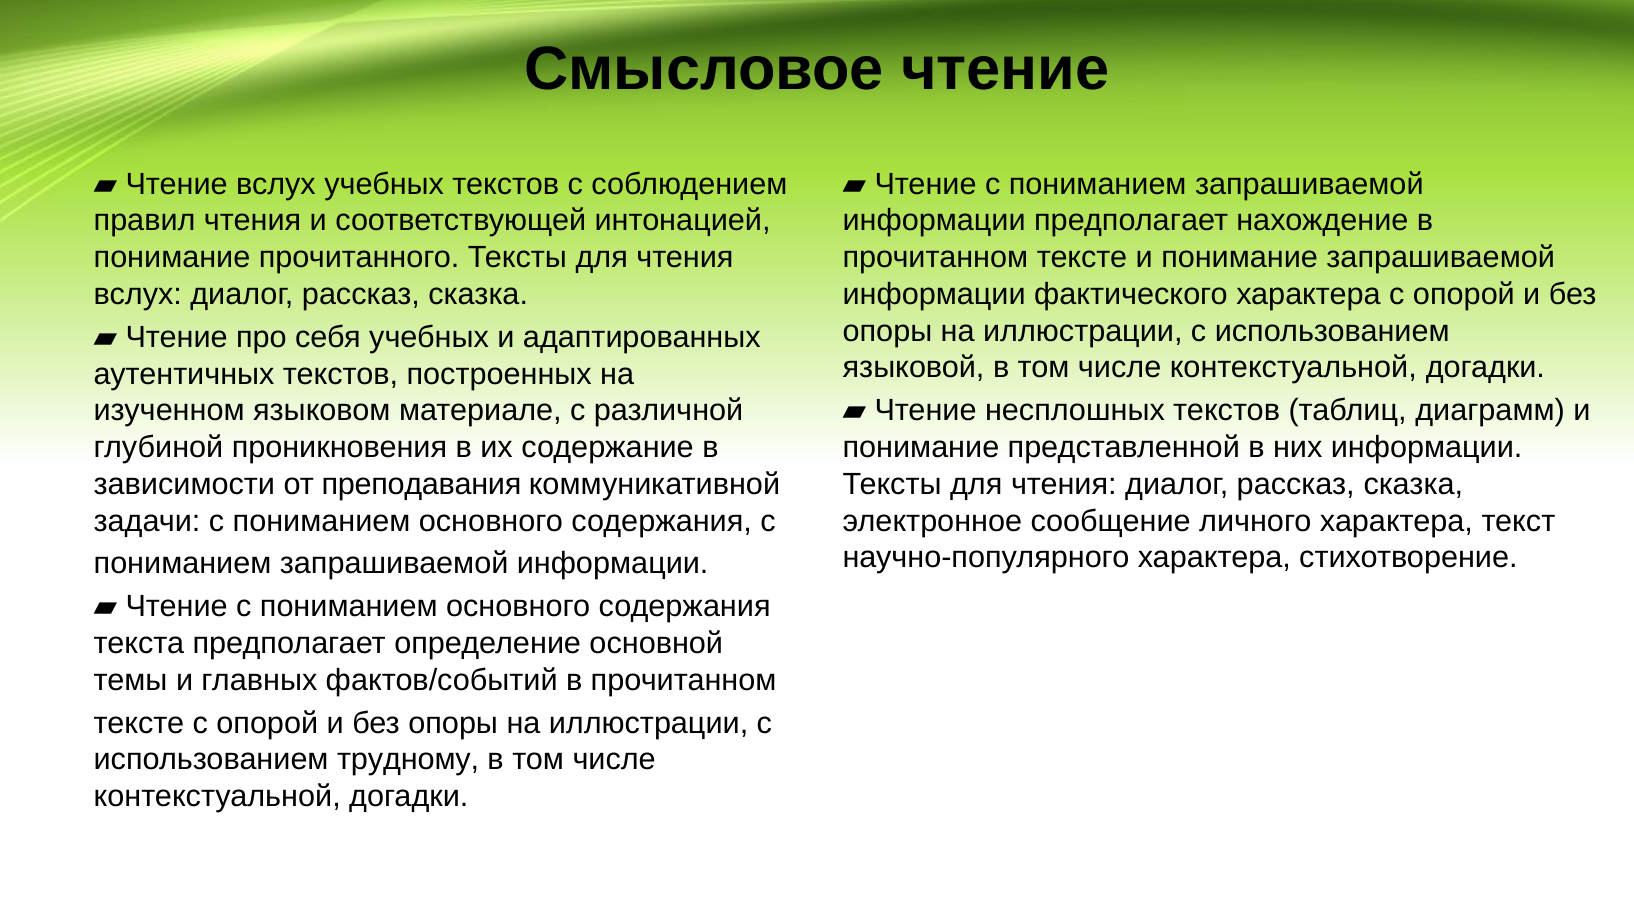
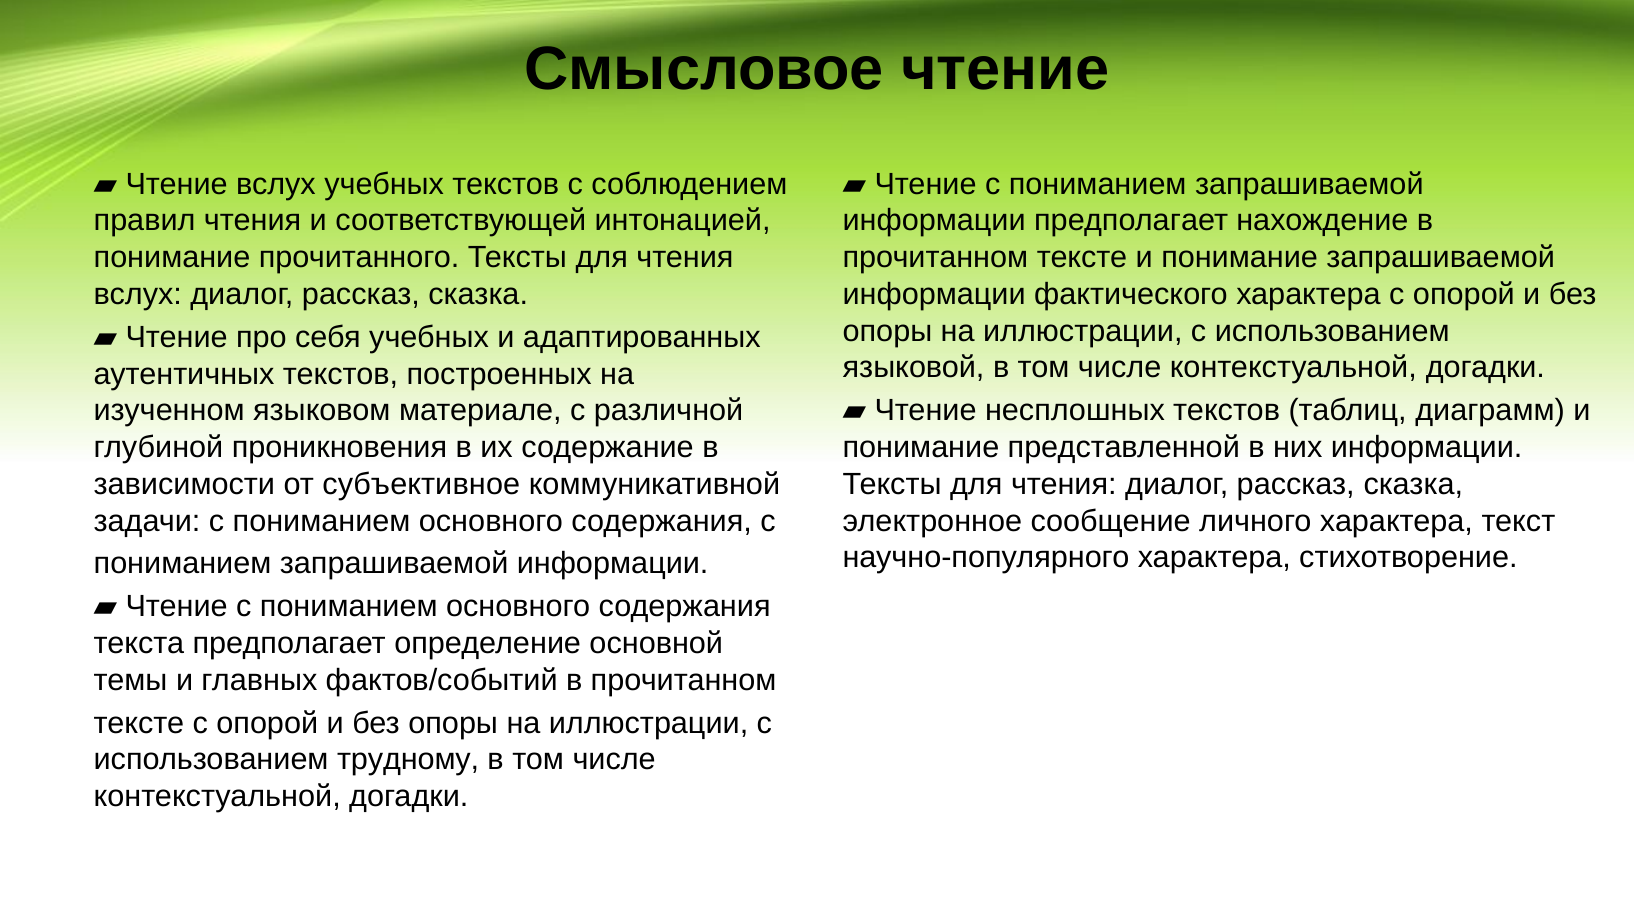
преподавания: преподавания -> субъективное (421, 484)
